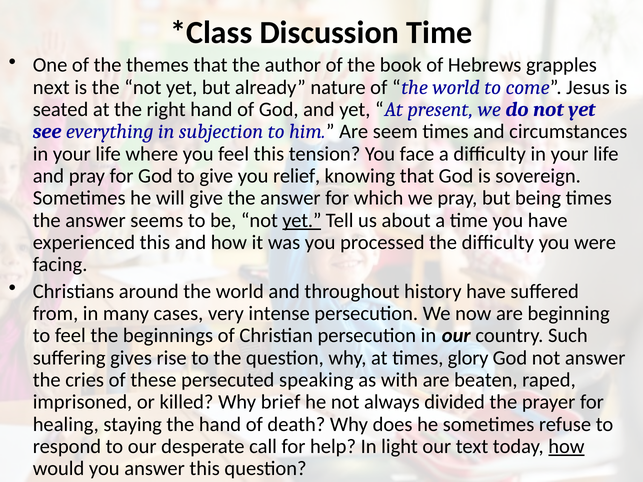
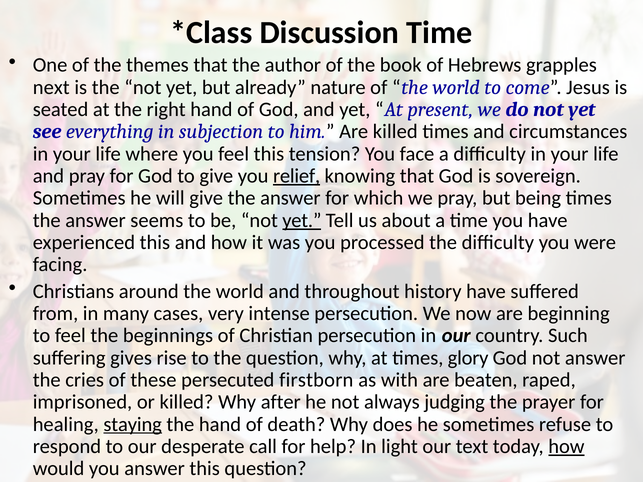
Are seem: seem -> killed (395, 132)
relief underline: none -> present (297, 176)
speaking: speaking -> firstborn (316, 380)
brief: brief -> after (281, 402)
divided: divided -> judging (455, 402)
staying underline: none -> present (133, 425)
